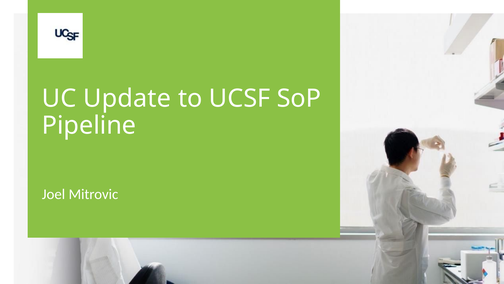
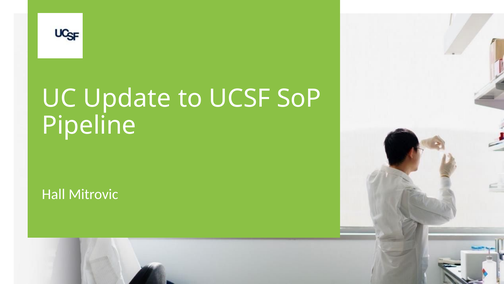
Joel: Joel -> Hall (54, 194)
